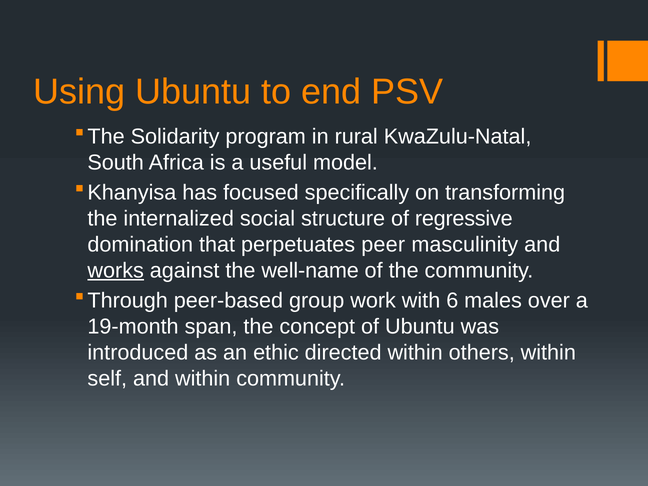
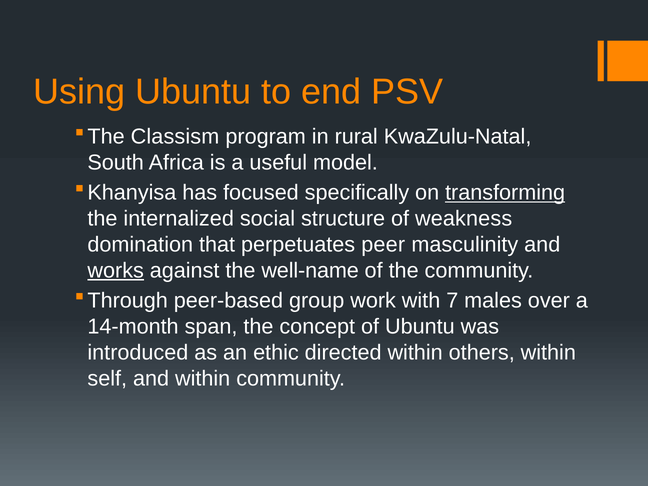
Solidarity: Solidarity -> Classism (175, 137)
transforming underline: none -> present (505, 193)
regressive: regressive -> weakness (464, 219)
6: 6 -> 7 (452, 301)
19-month: 19-month -> 14-month (133, 327)
